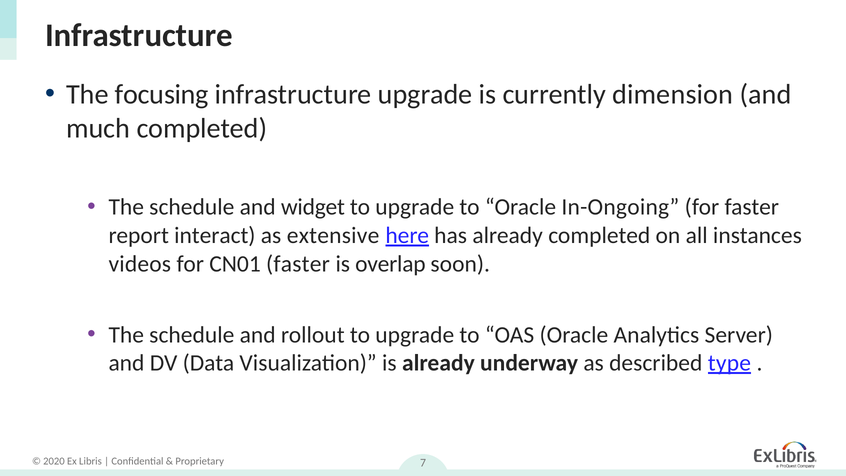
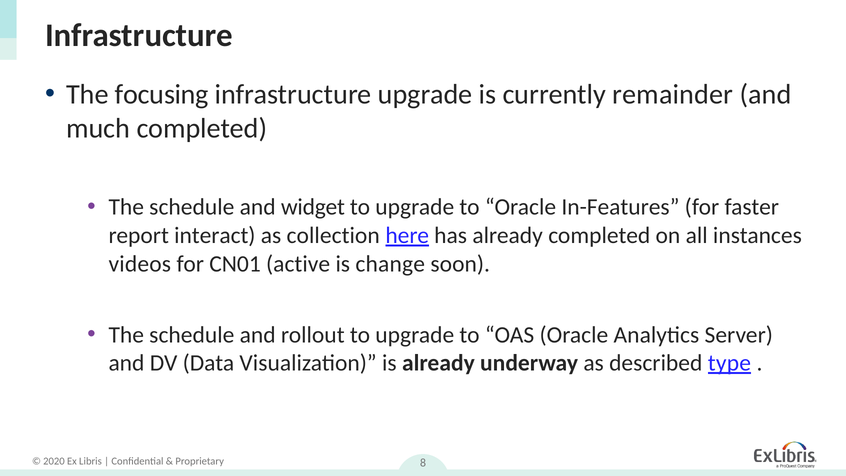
dimension: dimension -> remainder (673, 95)
In-Ongoing: In-Ongoing -> In-Features (620, 207)
extensive: extensive -> collection (333, 235)
CN01 faster: faster -> active (298, 264)
overlap: overlap -> change (390, 264)
7: 7 -> 8 (423, 463)
